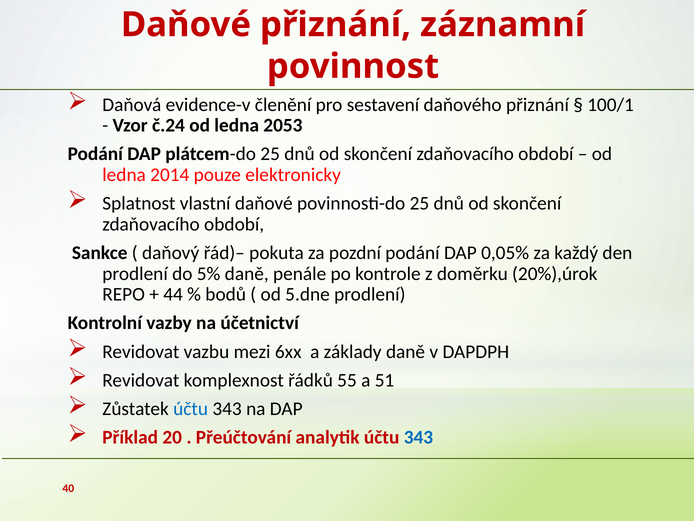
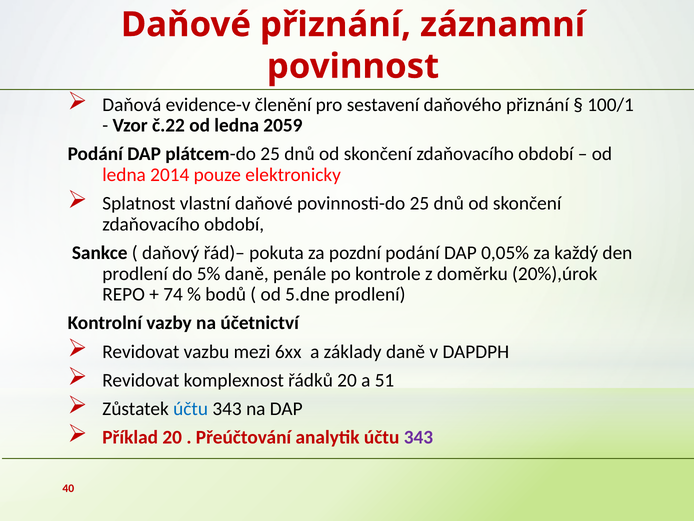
č.24: č.24 -> č.22 (168, 125)
2053: 2053 -> 2059 (283, 125)
44: 44 -> 74 (173, 294)
řádků 55: 55 -> 20 (347, 380)
343 colour: blue -> purple (418, 437)
